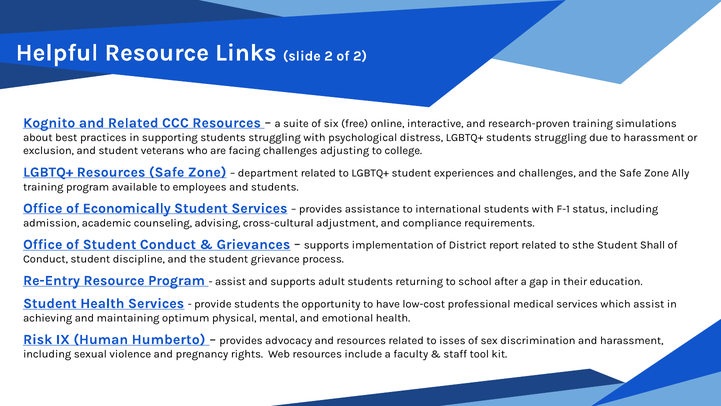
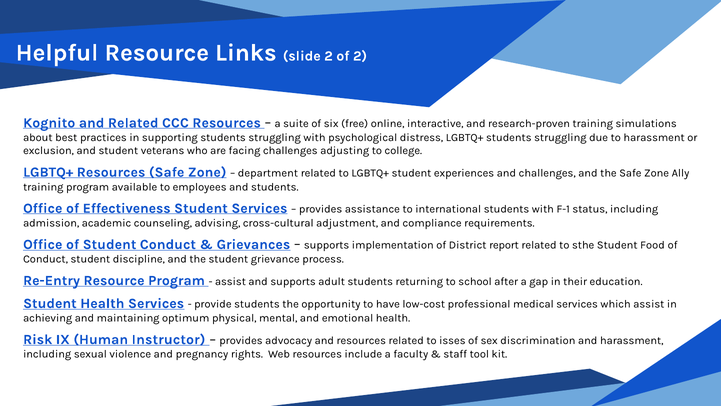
Economically: Economically -> Effectiveness (127, 208)
Shall: Shall -> Food (653, 245)
Humberto: Humberto -> Instructor (169, 339)
